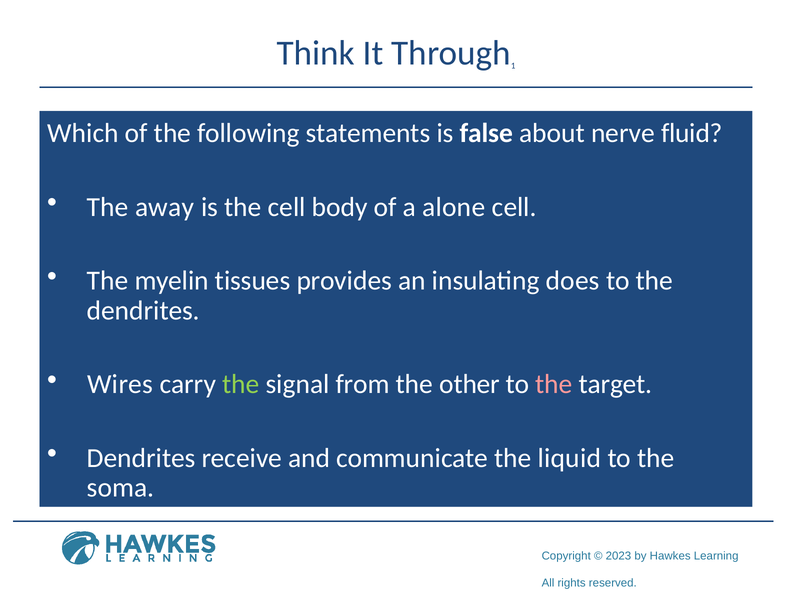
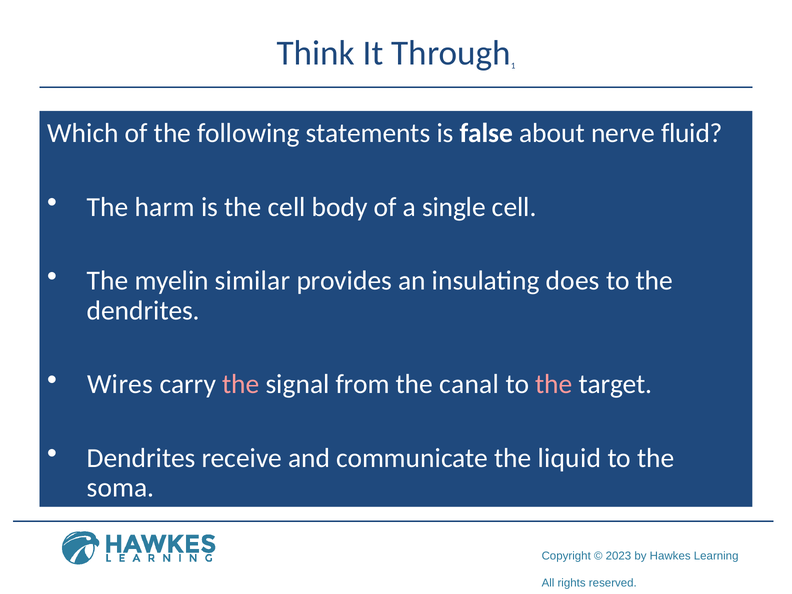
away: away -> harm (165, 207)
alone: alone -> single (454, 207)
tissues: tissues -> similar (253, 281)
the colour: light green -> pink (241, 384)
other: other -> canal (469, 384)
